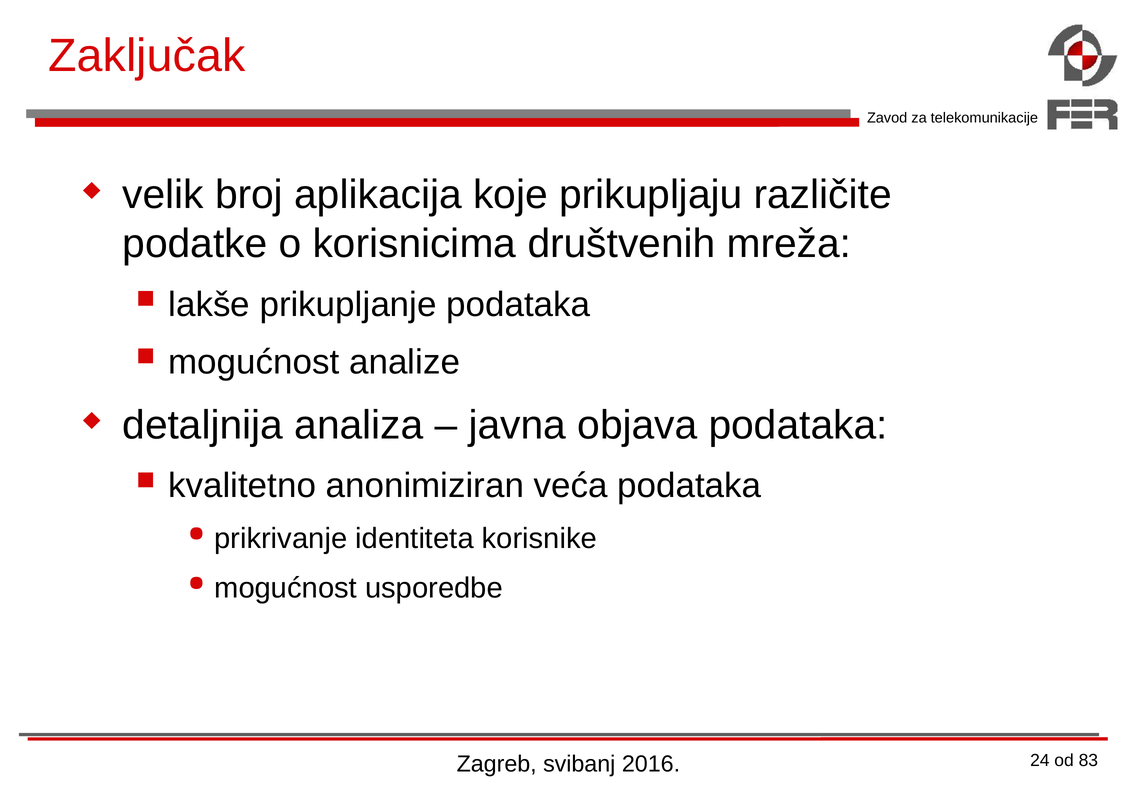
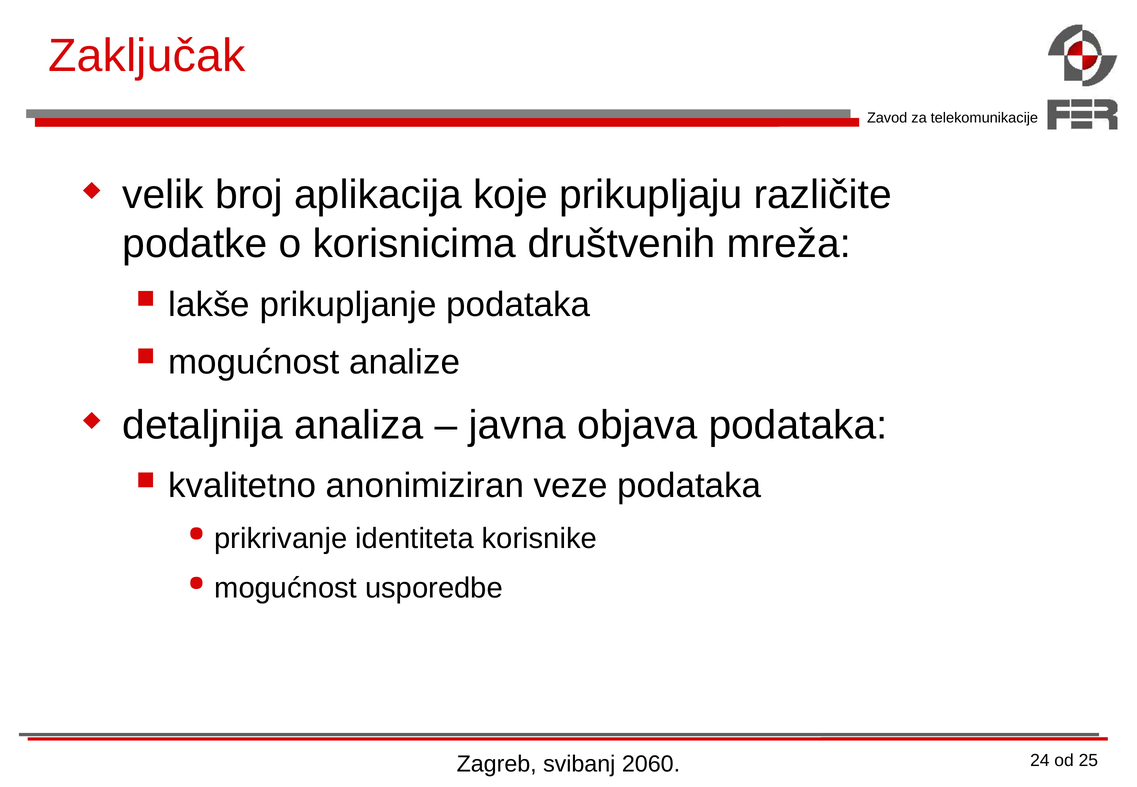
veća: veća -> veze (571, 486)
2016: 2016 -> 2060 (651, 764)
83: 83 -> 25 (1088, 760)
